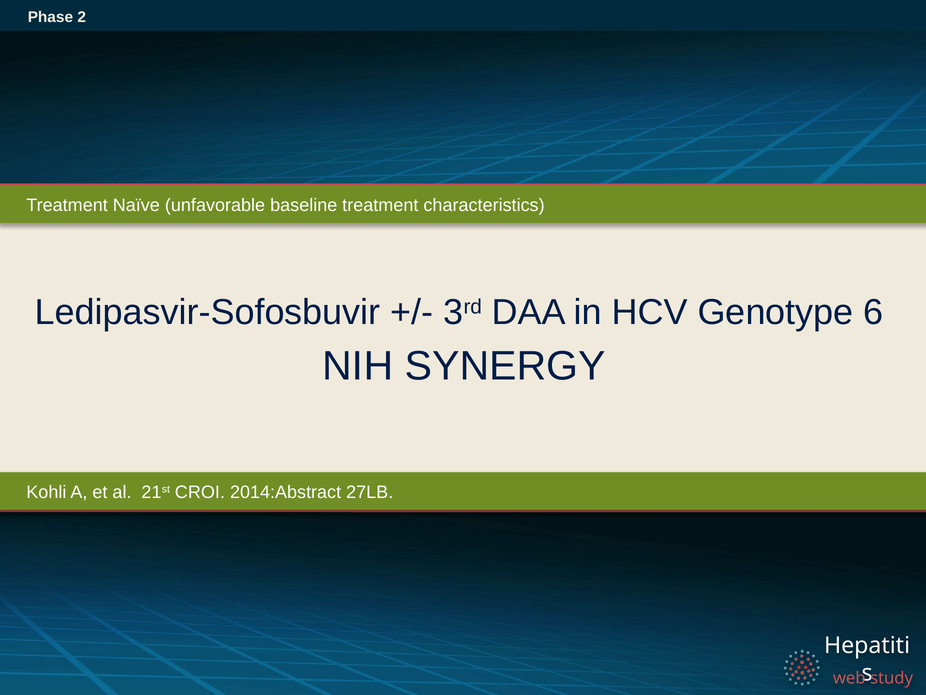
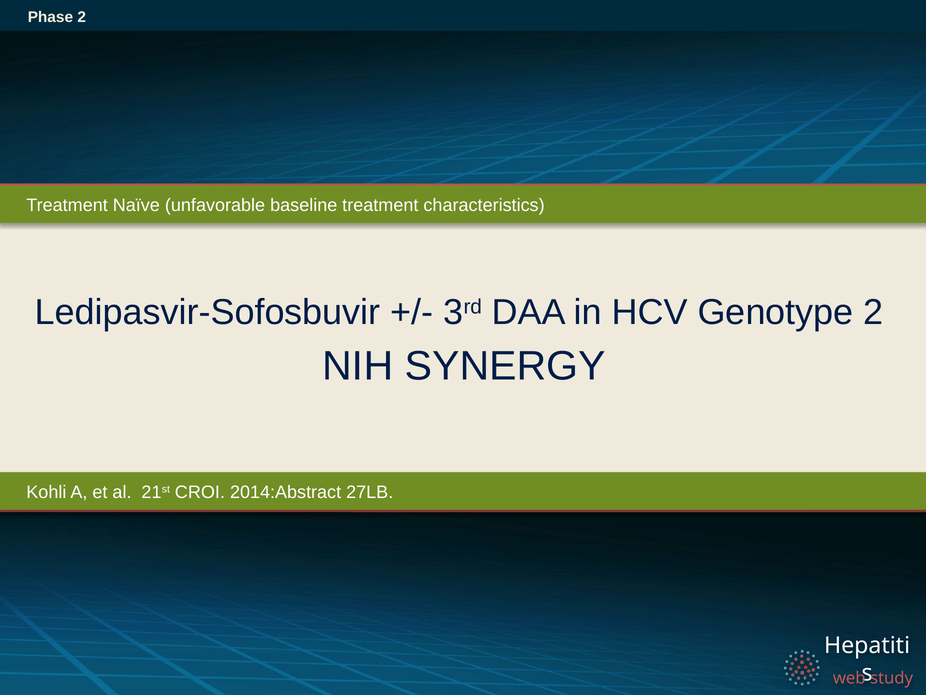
Genotype 6: 6 -> 2 (873, 312)
